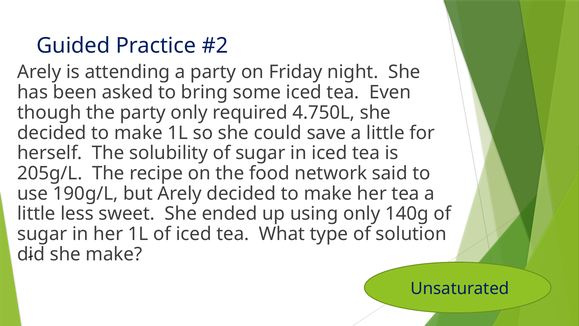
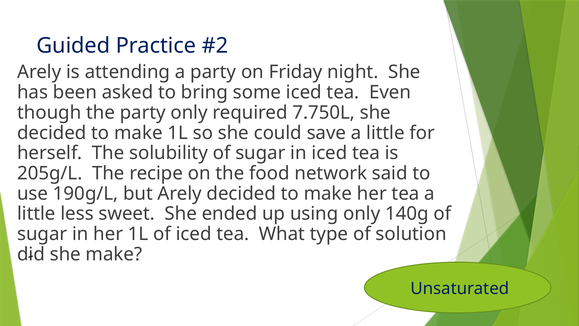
4.750L: 4.750L -> 7.750L (324, 112)
